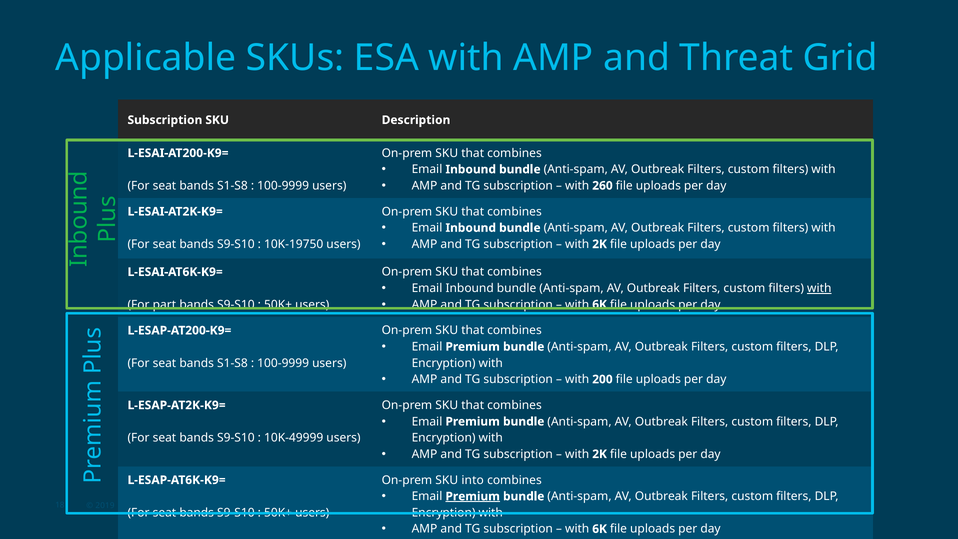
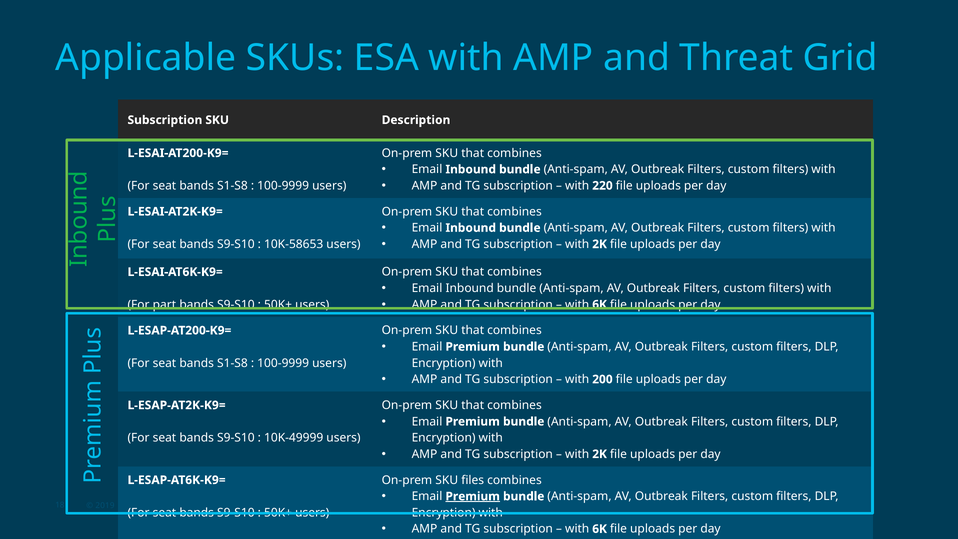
260: 260 -> 220 (602, 186)
10K-19750: 10K-19750 -> 10K-58653 (294, 244)
with underline: present -> none (819, 288)
into: into -> files (473, 480)
